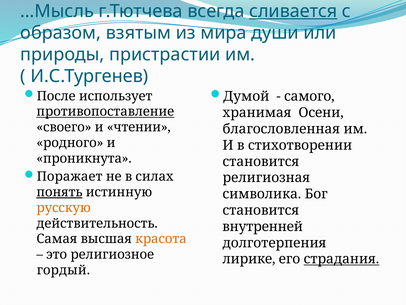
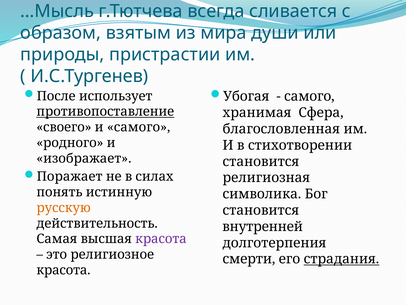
сливается underline: present -> none (293, 11)
Думой: Думой -> Убогая (246, 96)
Осени: Осени -> Сфера (321, 113)
и чтении: чтении -> самого (139, 127)
проникнута: проникнута -> изображает (84, 158)
понять underline: present -> none (59, 192)
красота colour: orange -> purple (161, 239)
лирике: лирике -> смерти (249, 259)
гордый: гордый -> красота (63, 270)
